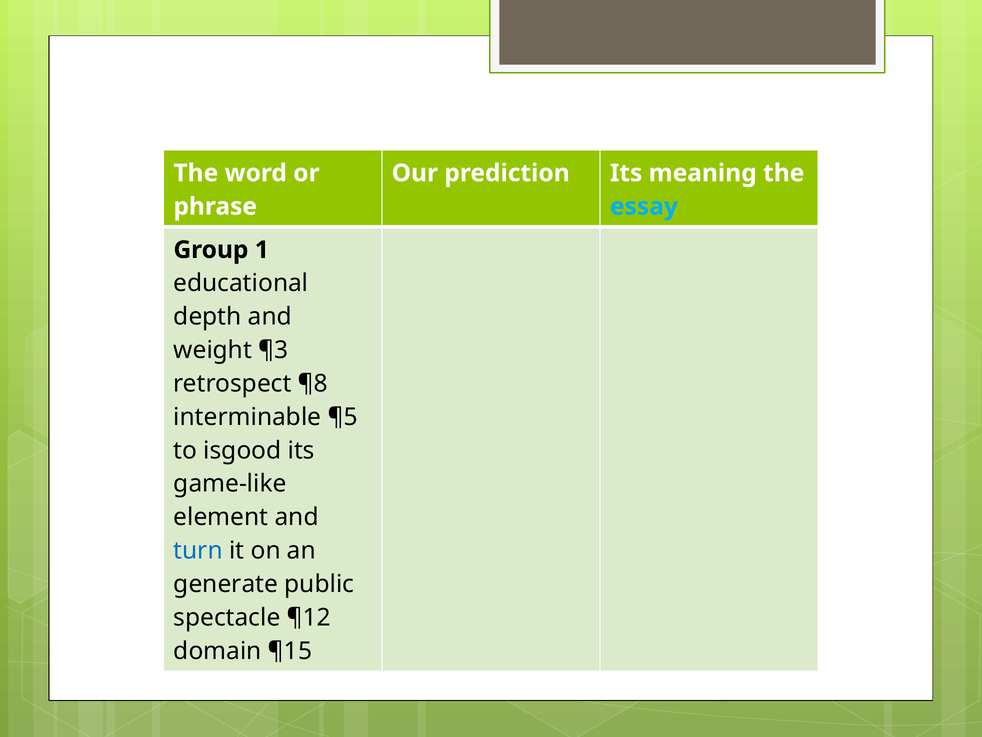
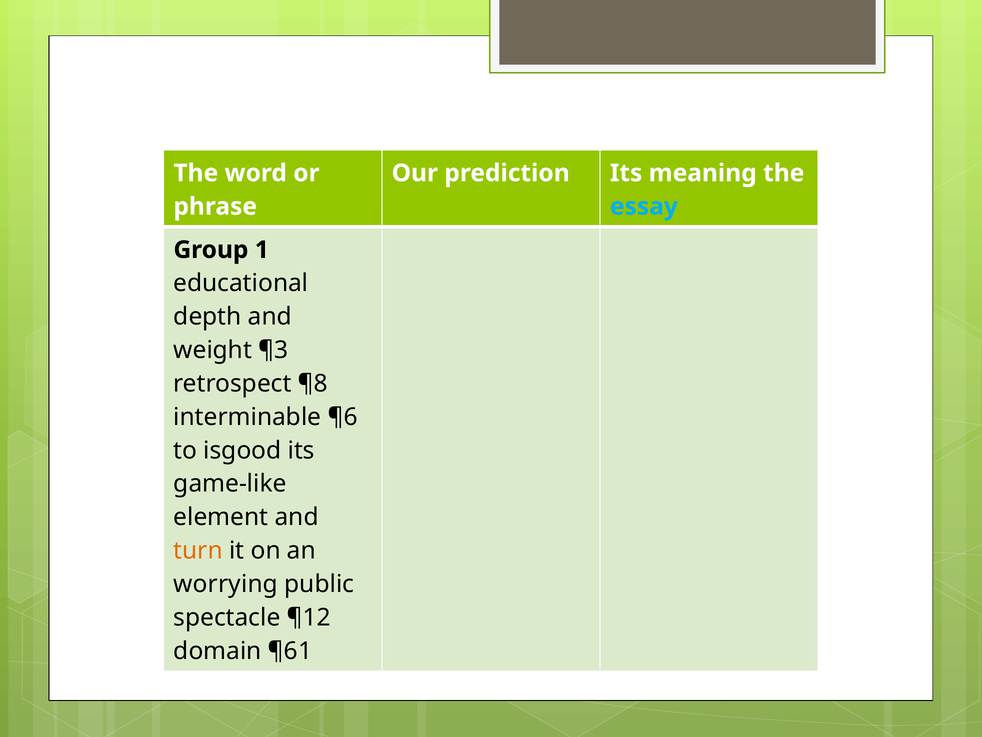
¶5: ¶5 -> ¶6 (343, 417)
turn colour: blue -> orange (198, 550)
generate: generate -> worrying (226, 584)
¶15: ¶15 -> ¶61 (290, 651)
